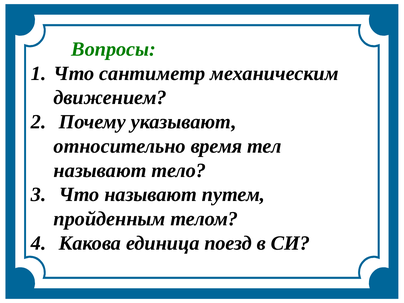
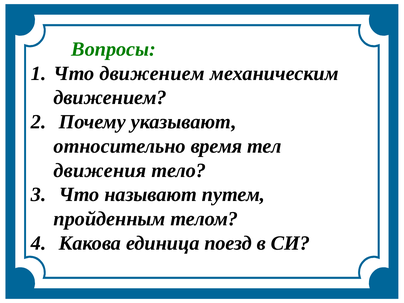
Что сантиметр: сантиметр -> движением (152, 73)
называют: называют -> движения (100, 170)
